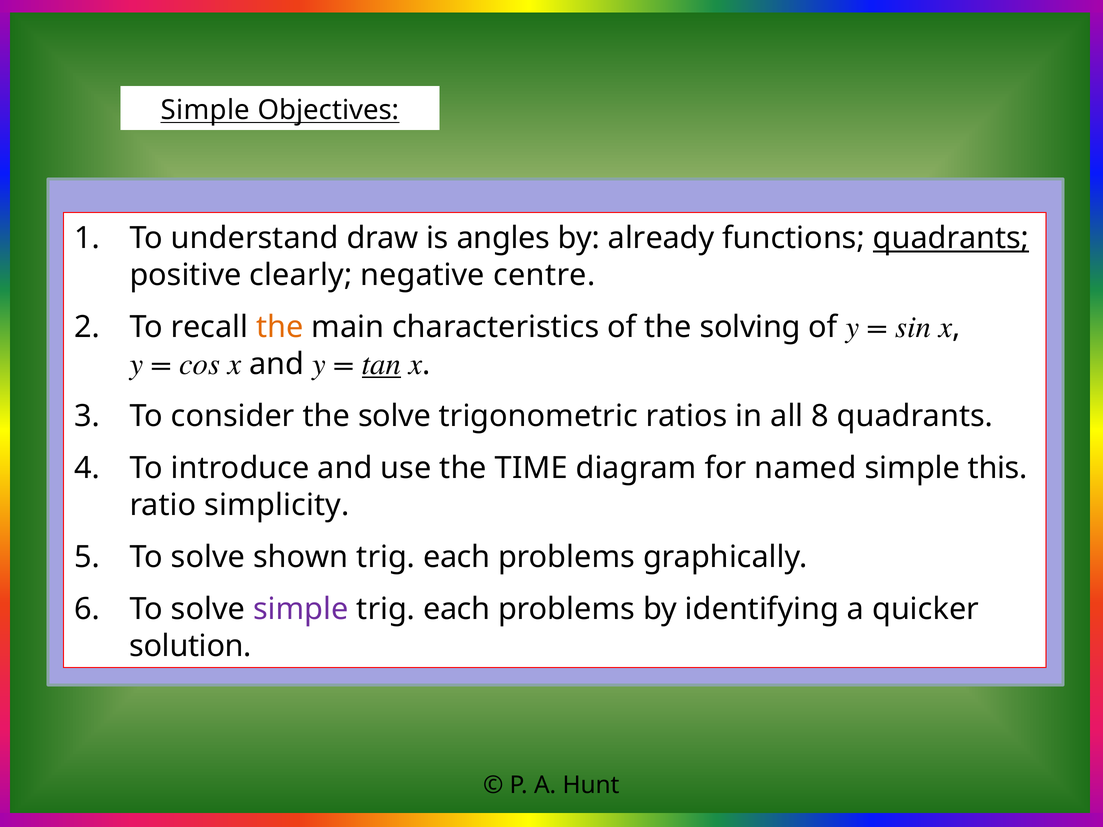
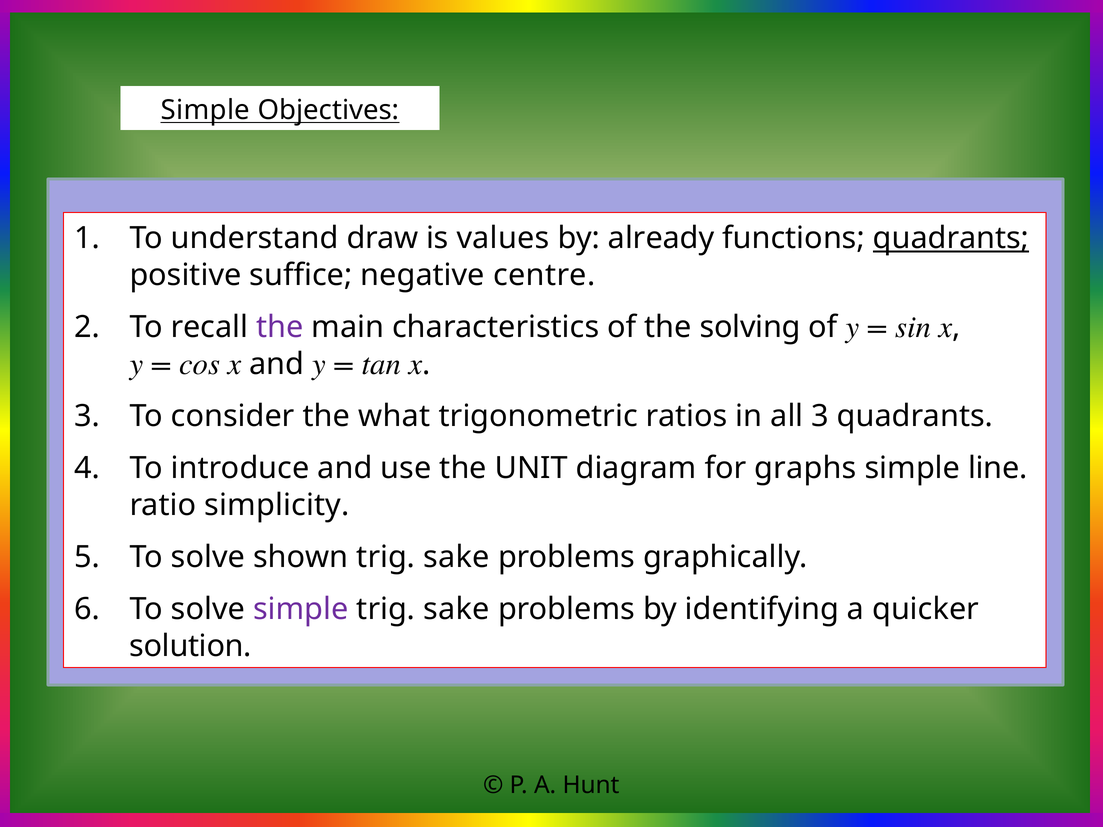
angles: angles -> values (503, 238)
clearly: clearly -> suffice (301, 275)
the colour: orange -> purple (280, 327)
tan underline: present -> none (381, 364)
the solve: solve -> what (394, 416)
all 8: 8 -> 3 (820, 416)
TIME: TIME -> UNIT (531, 468)
named: named -> graphs (805, 468)
this: this -> line (998, 468)
each: each -> sake (456, 557)
each: each -> sake (456, 609)
